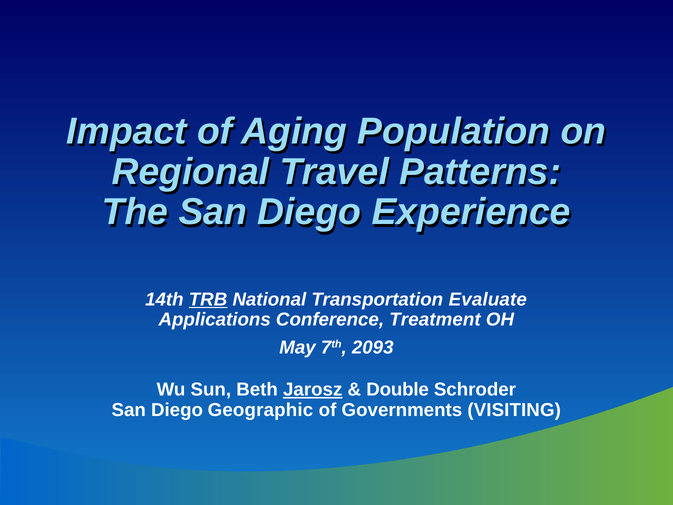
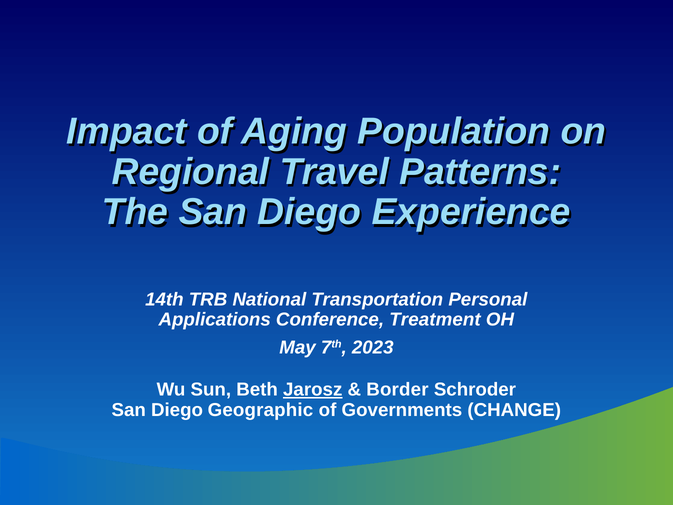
TRB underline: present -> none (208, 299)
Evaluate: Evaluate -> Personal (488, 299)
2093: 2093 -> 2023 (373, 347)
Double: Double -> Border (397, 390)
VISITING: VISITING -> CHANGE (514, 410)
